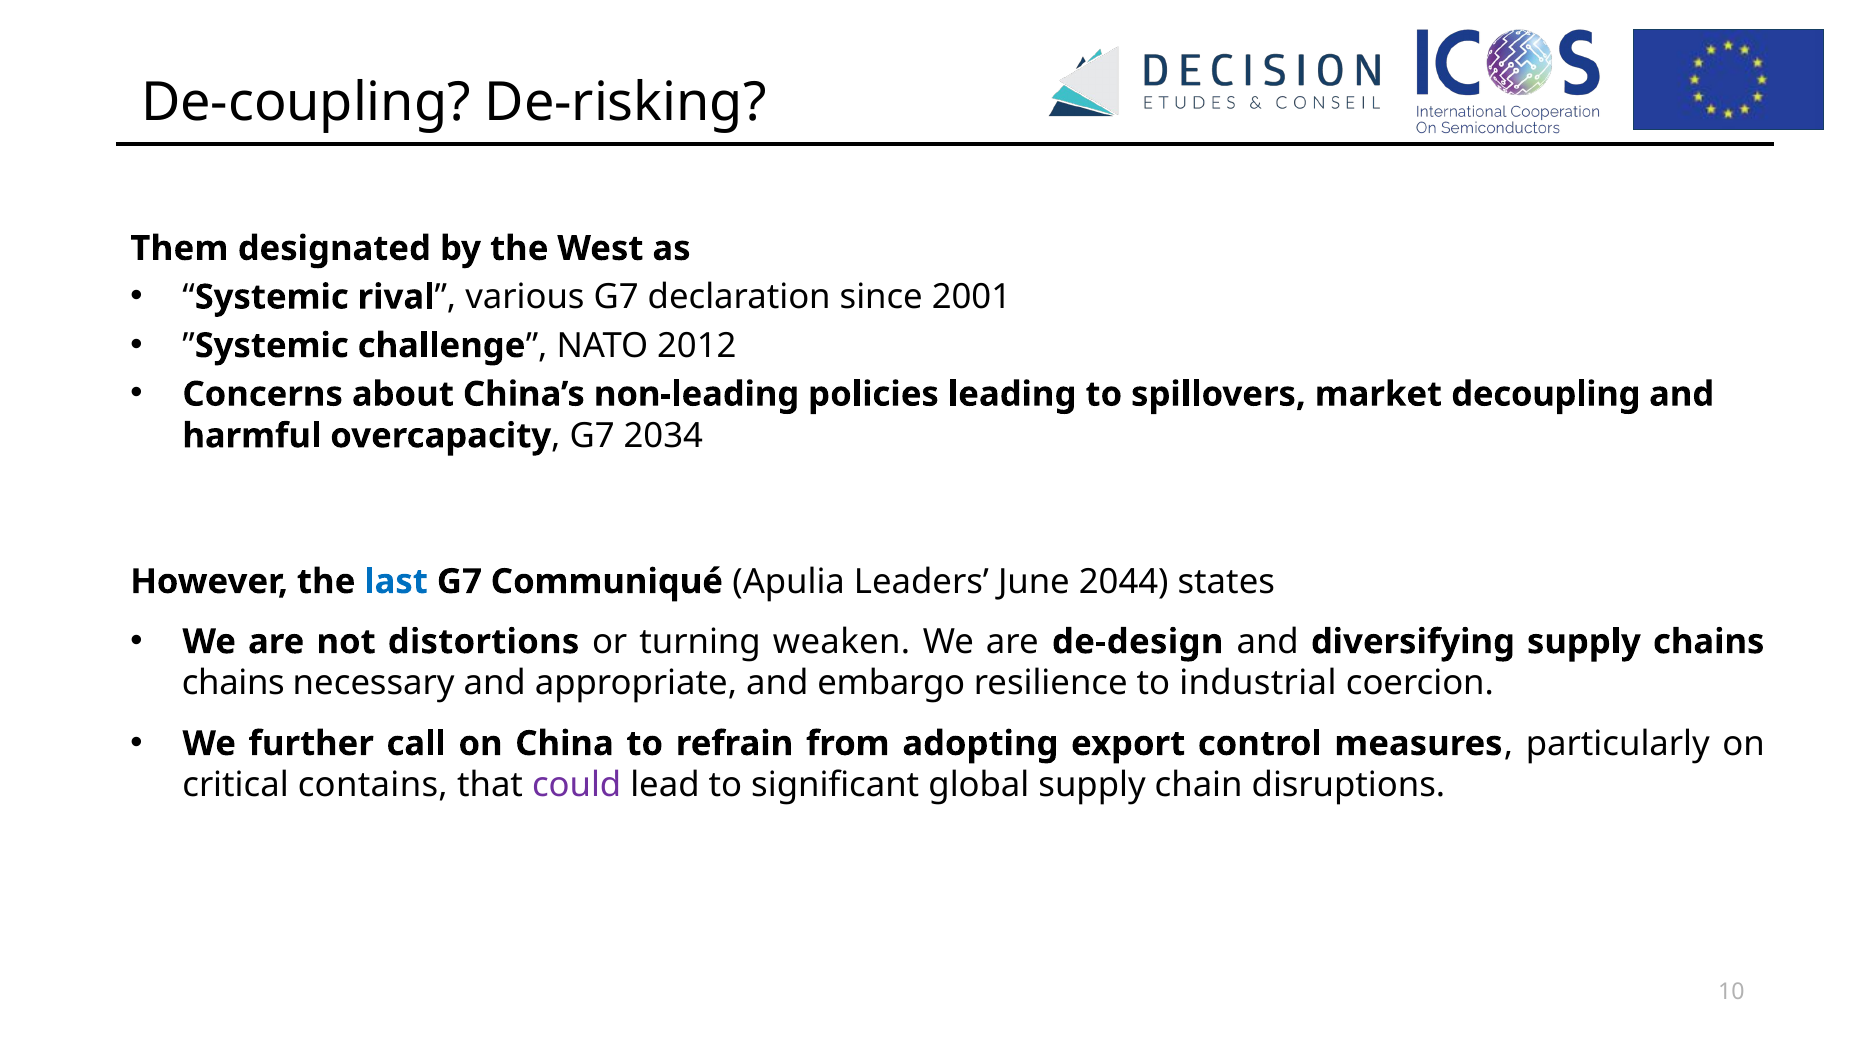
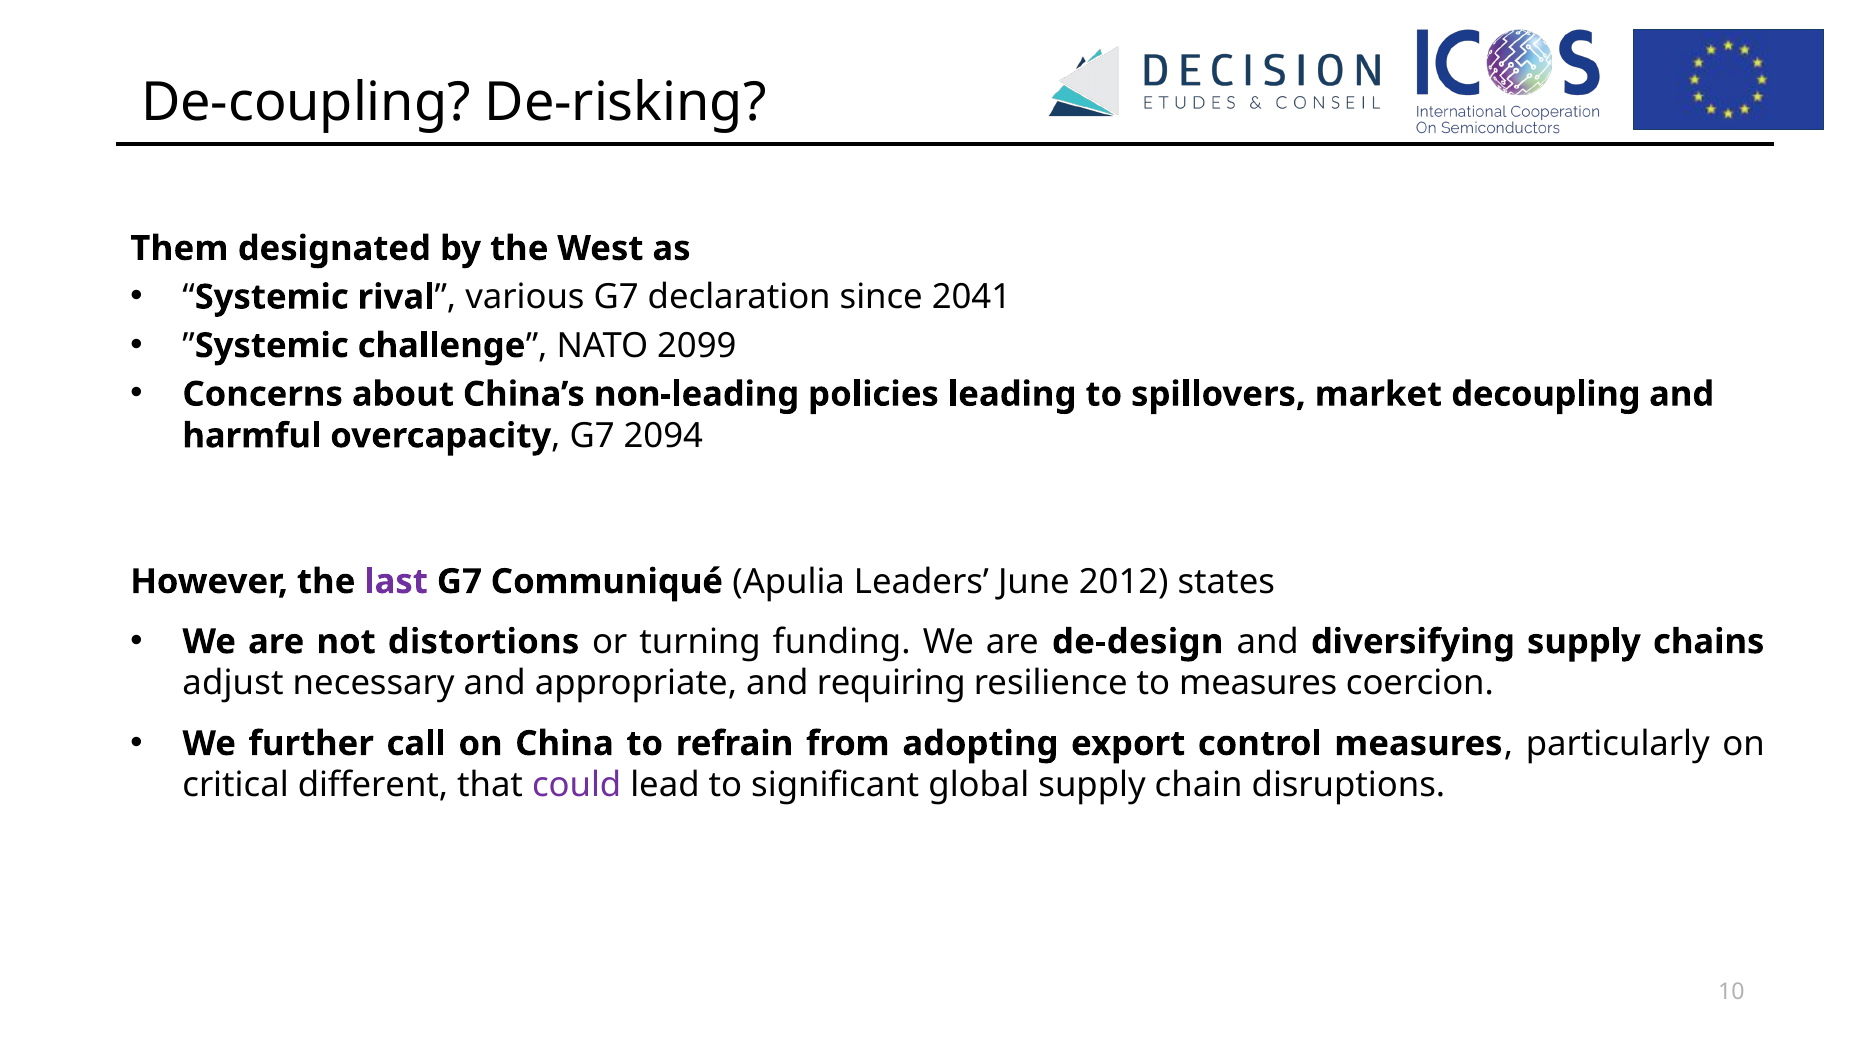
2001: 2001 -> 2041 (971, 297)
2012: 2012 -> 2099 (697, 346)
2034: 2034 -> 2094 (663, 436)
last colour: blue -> purple (396, 582)
2044: 2044 -> 2012 (1124, 582)
weaken: weaken -> funding (842, 642)
chains: chains -> adjust (233, 684)
embargo: embargo -> requiring (891, 684)
to industrial: industrial -> measures (1258, 684)
contains: contains -> different (373, 785)
